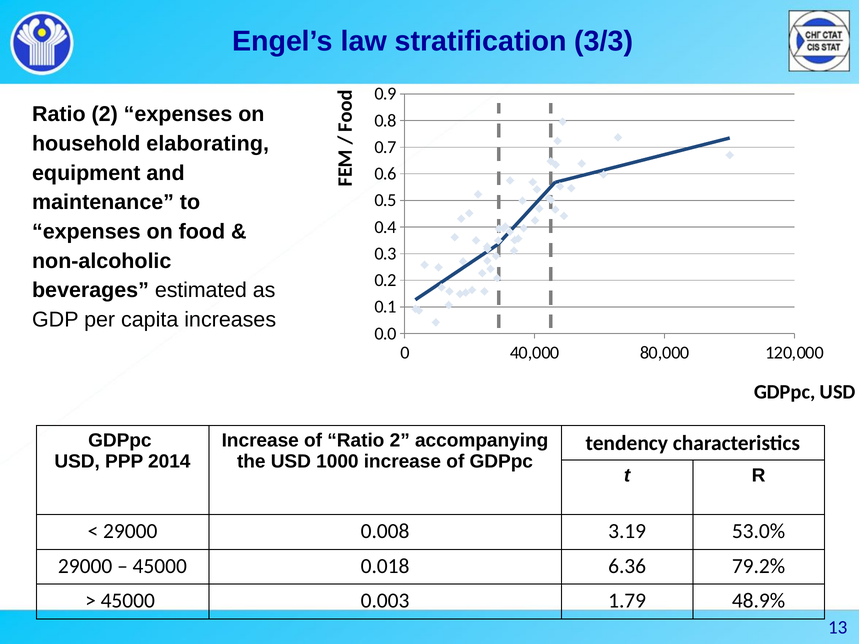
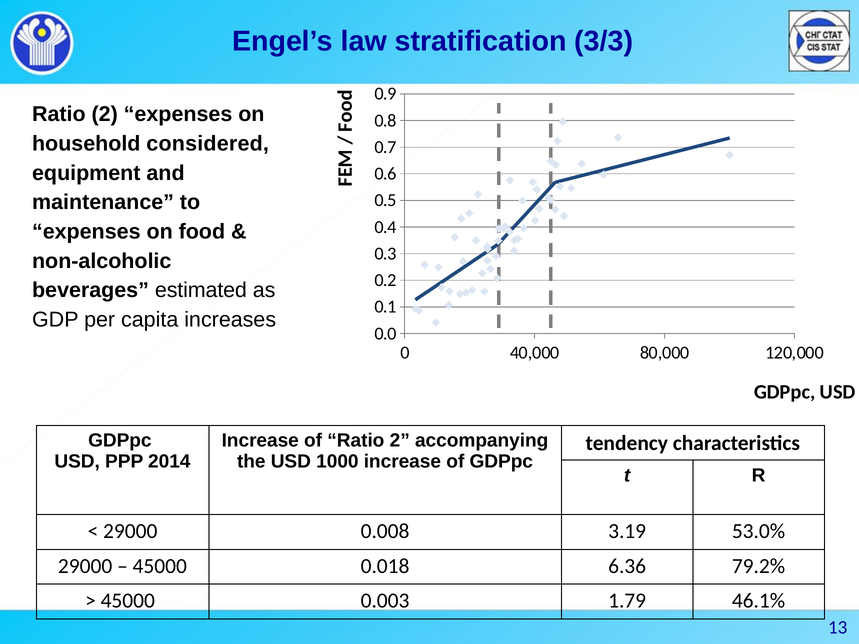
elaborating: elaborating -> considered (208, 144)
48.9%: 48.9% -> 46.1% (759, 601)
